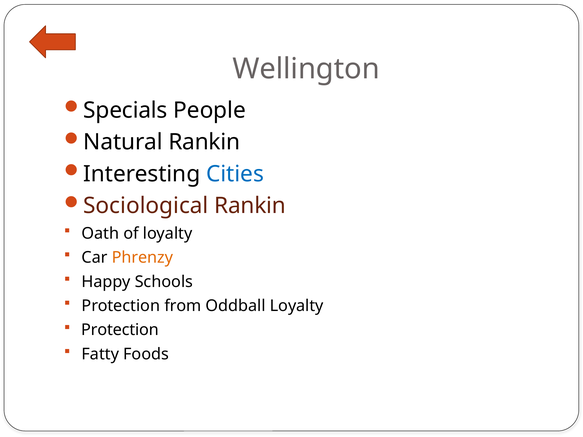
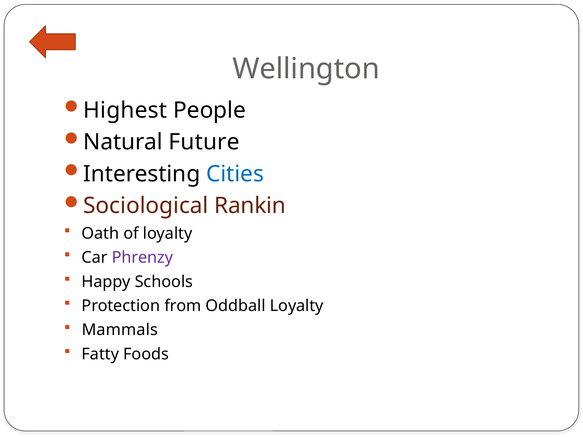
Specials: Specials -> Highest (125, 110)
Natural Rankin: Rankin -> Future (204, 142)
Phrenzy colour: orange -> purple (142, 258)
Protection: Protection -> Mammals (120, 330)
